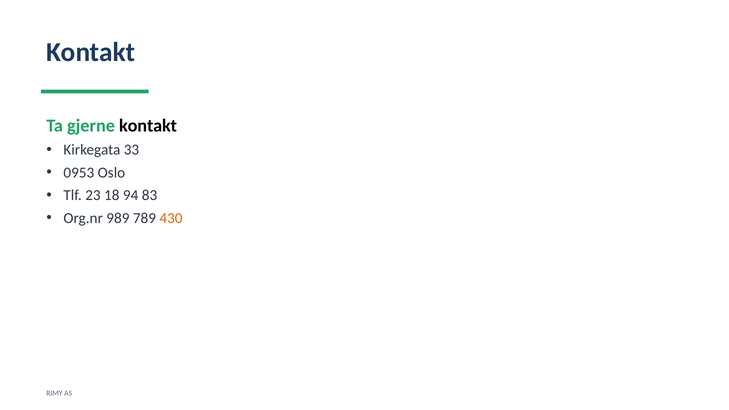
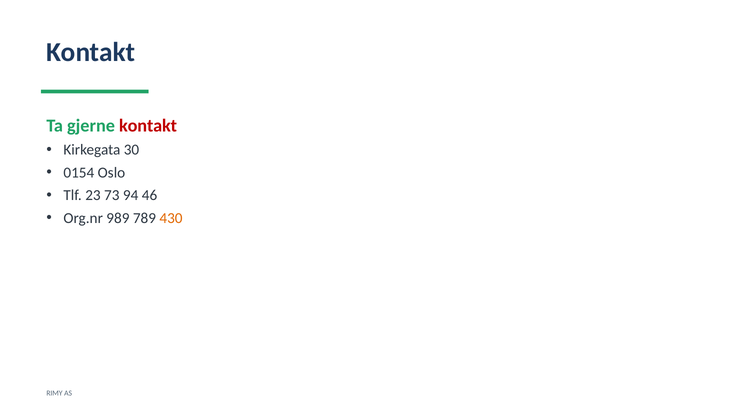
kontakt colour: black -> red (148, 126)
33: 33 -> 30 (131, 150)
0953: 0953 -> 0154 (79, 173)
18: 18 -> 73 (112, 195)
83: 83 -> 46 (149, 195)
